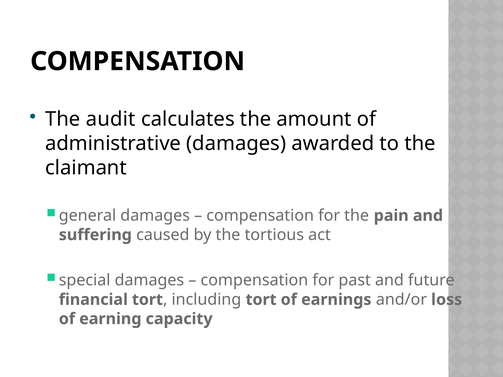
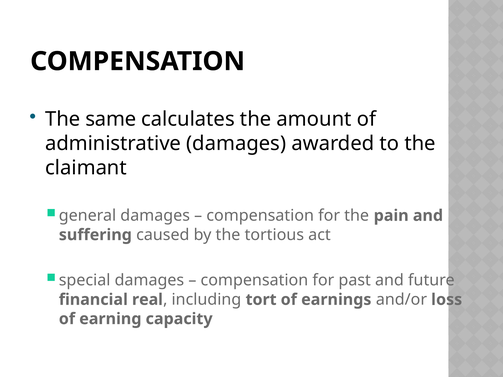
audit: audit -> same (111, 119)
financial tort: tort -> real (147, 300)
